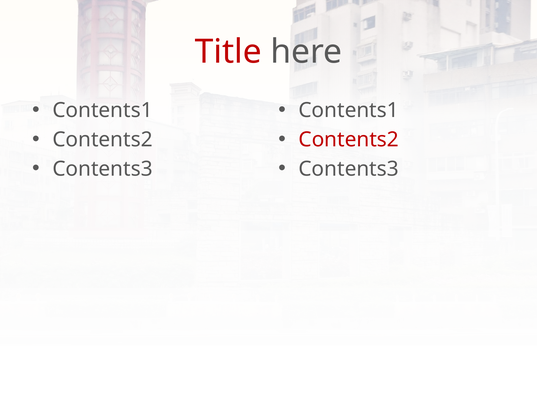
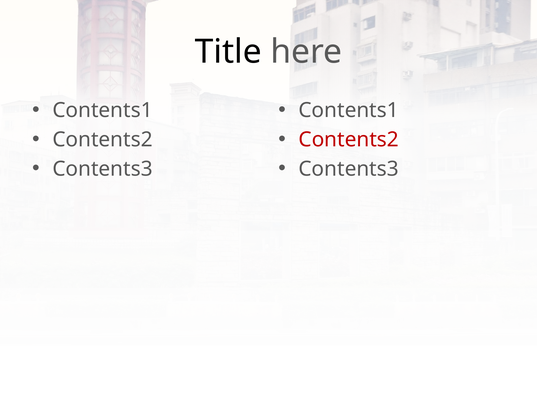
Title colour: red -> black (228, 52)
